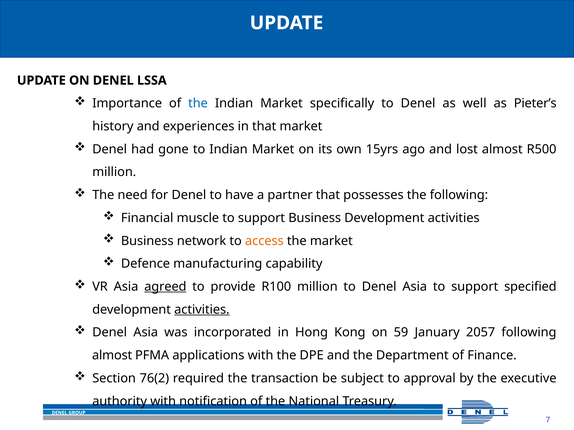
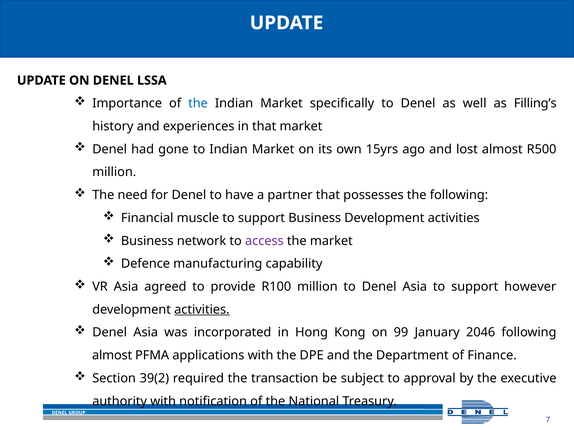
Pieter’s: Pieter’s -> Filling’s (535, 103)
access colour: orange -> purple (264, 241)
agreed underline: present -> none (165, 287)
specified: specified -> however (530, 287)
59: 59 -> 99 (401, 333)
2057: 2057 -> 2046 (481, 333)
76(2: 76(2 -> 39(2 (154, 379)
